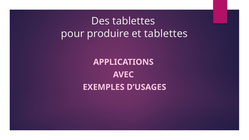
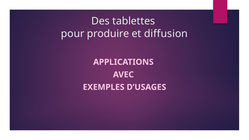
et tablettes: tablettes -> diffusion (166, 34)
